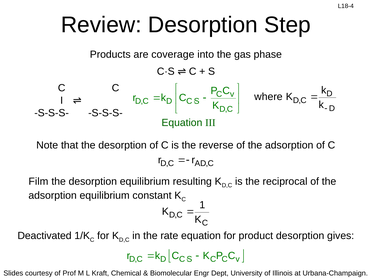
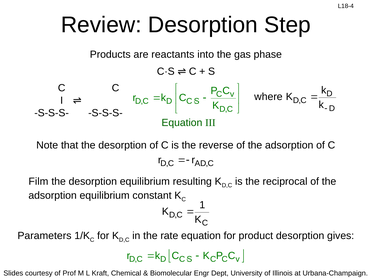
coverage: coverage -> reactants (173, 54)
Deactivated: Deactivated -> Parameters (44, 236)
